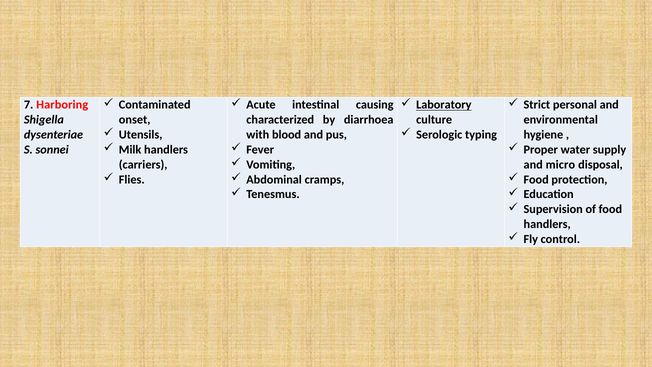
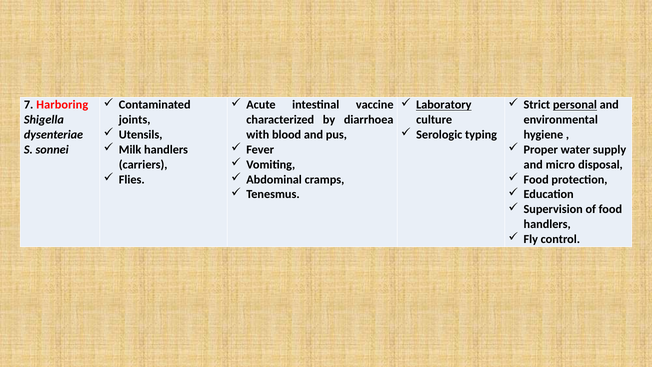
causing: causing -> vaccine (375, 105)
personal underline: none -> present (575, 105)
onset: onset -> joints (135, 120)
